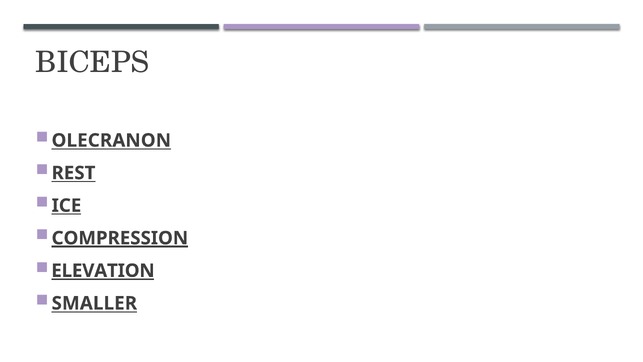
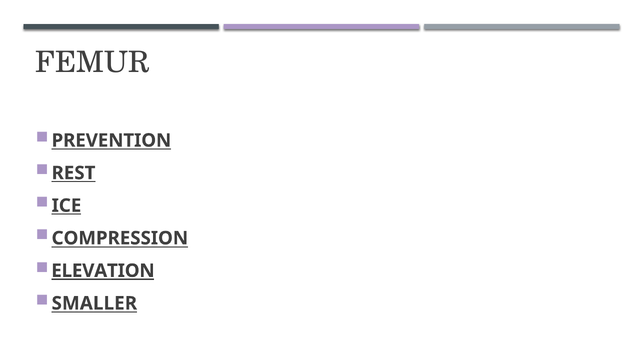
BICEPS: BICEPS -> FEMUR (92, 63)
OLECRANON: OLECRANON -> PREVENTION (111, 140)
COMPRESSION underline: present -> none (120, 238)
